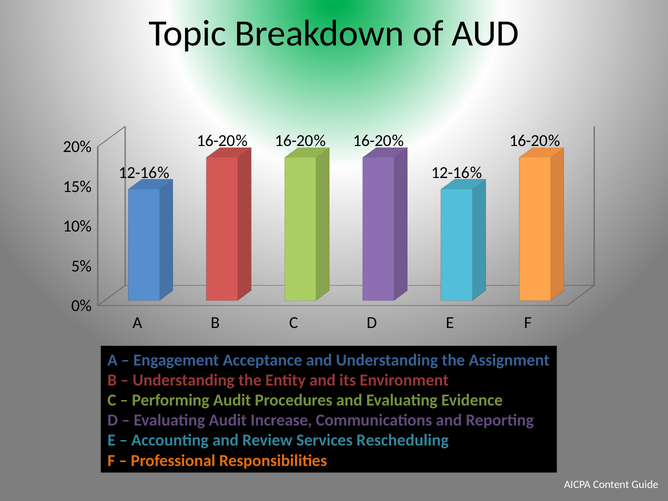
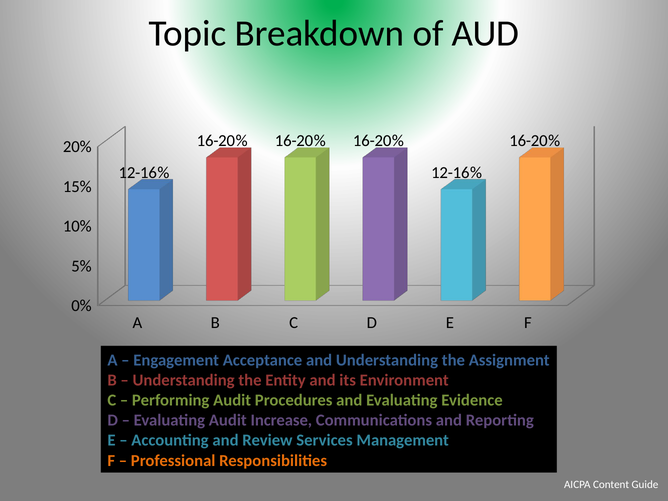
Rescheduling: Rescheduling -> Management (403, 440)
